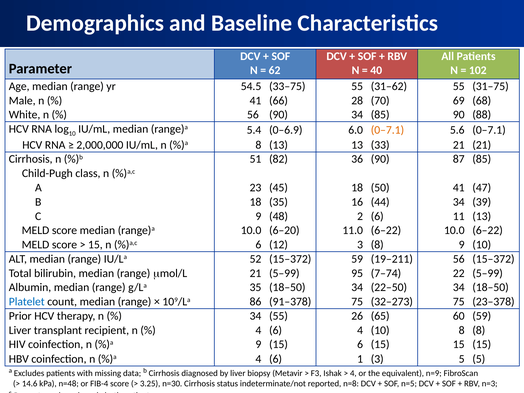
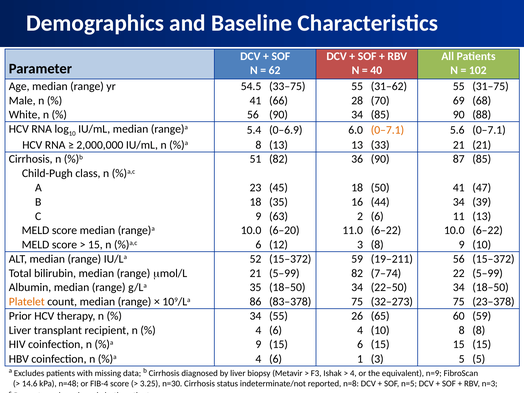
48: 48 -> 63 (279, 216)
5–99 95: 95 -> 82 (357, 273)
Platelet colour: blue -> orange (27, 302)
91–378: 91–378 -> 83–378 (290, 302)
